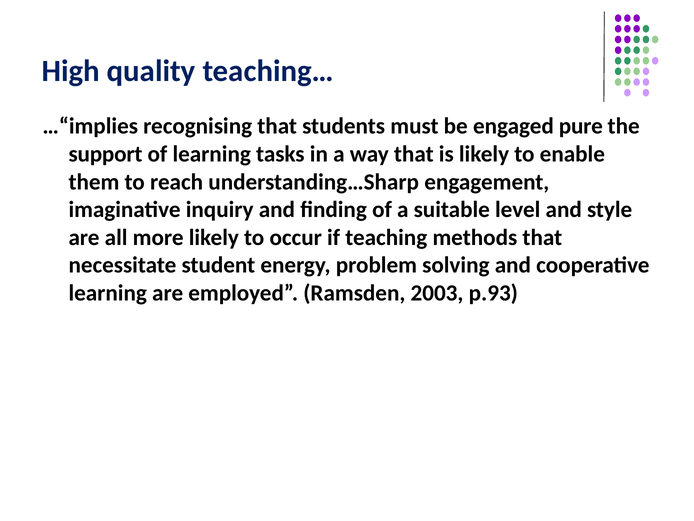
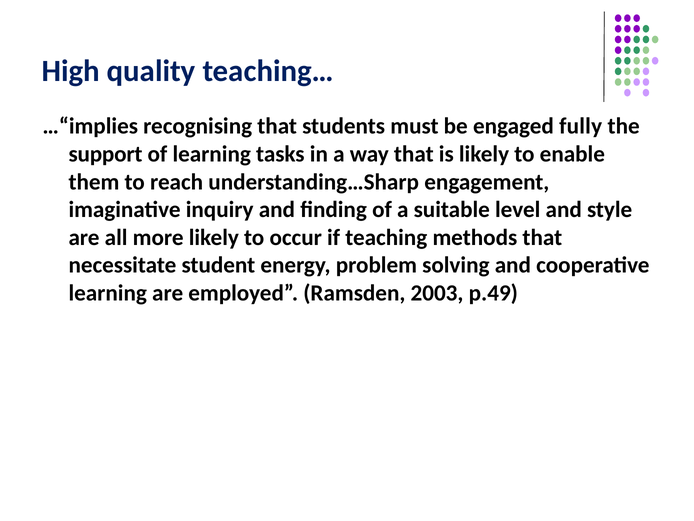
pure: pure -> fully (581, 126)
p.93: p.93 -> p.49 (493, 293)
